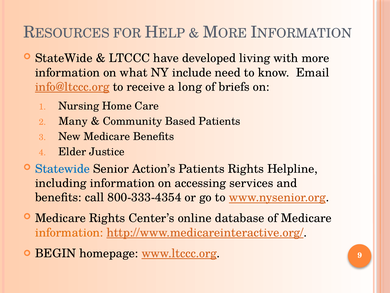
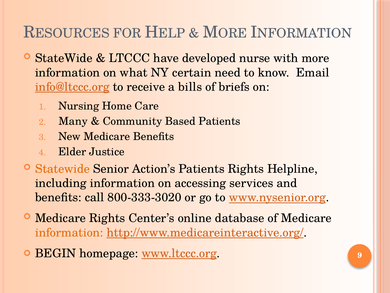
living: living -> nurse (255, 58)
include: include -> certain (192, 72)
long: long -> bills (190, 87)
Statewide colour: blue -> orange (62, 169)
800-333-4354: 800-333-4354 -> 800-333-3020 (144, 197)
